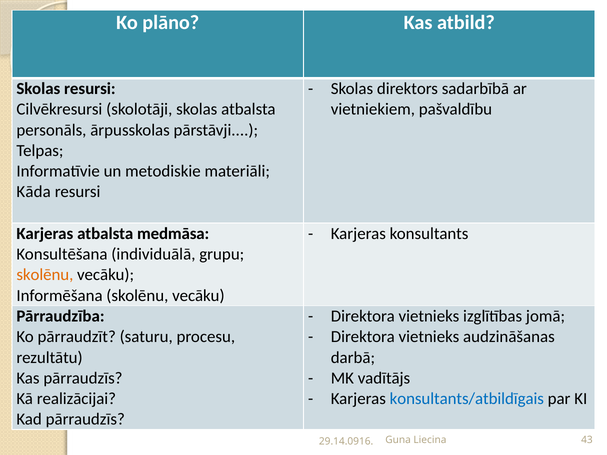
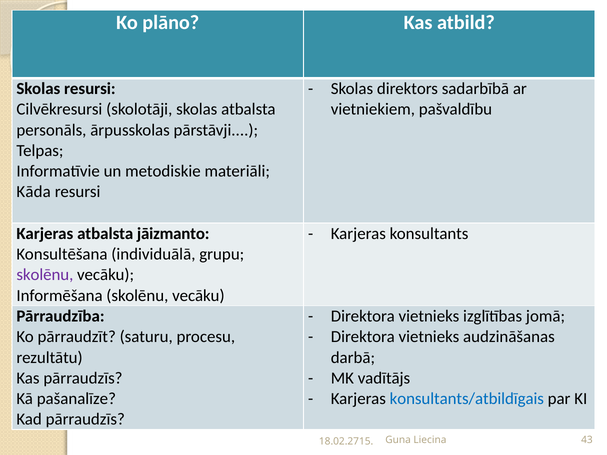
medmāsa: medmāsa -> jāizmanto (173, 234)
skolēnu colour: orange -> purple (45, 275)
realizācijai: realizācijai -> pašanalīze (76, 399)
29.14.0916: 29.14.0916 -> 18.02.2715 (346, 442)
